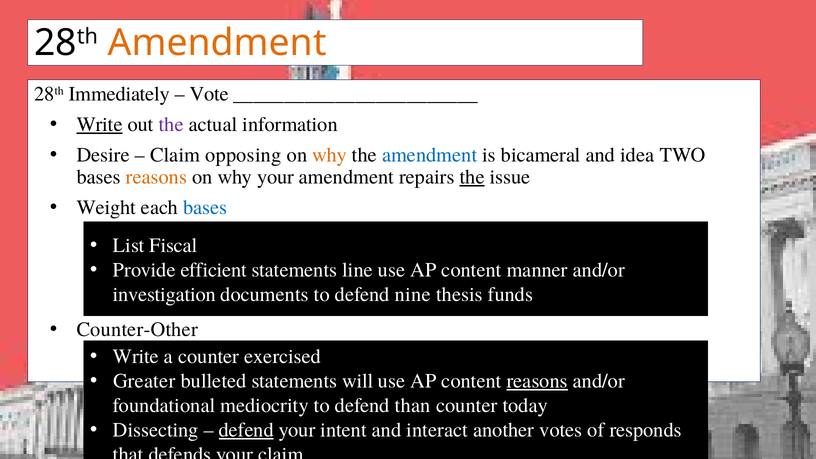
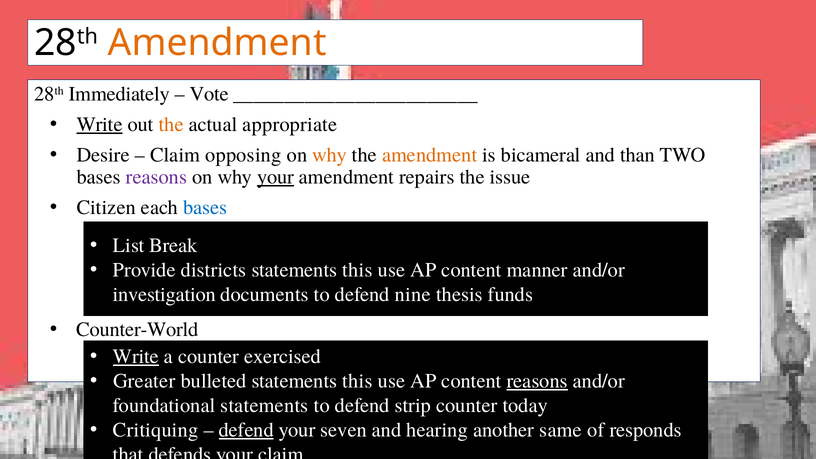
the colour: purple -> orange (171, 124)
information: information -> appropriate (290, 124)
amendment colour: blue -> orange (430, 155)
idea: idea -> than (637, 155)
reasons colour: orange -> purple (156, 177)
your underline: none -> present (276, 177)
the underline: present -> none (472, 177)
Weight: Weight -> Citizen (106, 207)
Fiscal: Fiscal -> Break (173, 246)
efficient: efficient -> districts (214, 270)
line: line -> this (358, 270)
Counter-Other: Counter-Other -> Counter-World (137, 330)
Write underline: none -> present (136, 356)
bulleted statements will: will -> this (358, 381)
foundational mediocrity: mediocrity -> statements (264, 405)
than: than -> strip (413, 405)
Dissecting: Dissecting -> Critiquing (156, 430)
intent: intent -> seven (344, 430)
interact: interact -> hearing (437, 430)
votes: votes -> same (561, 430)
